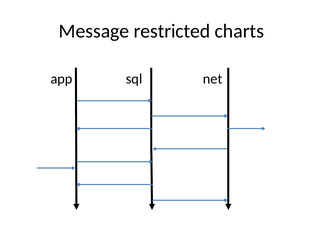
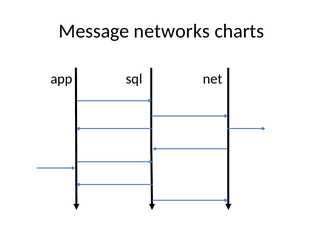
restricted: restricted -> networks (172, 31)
